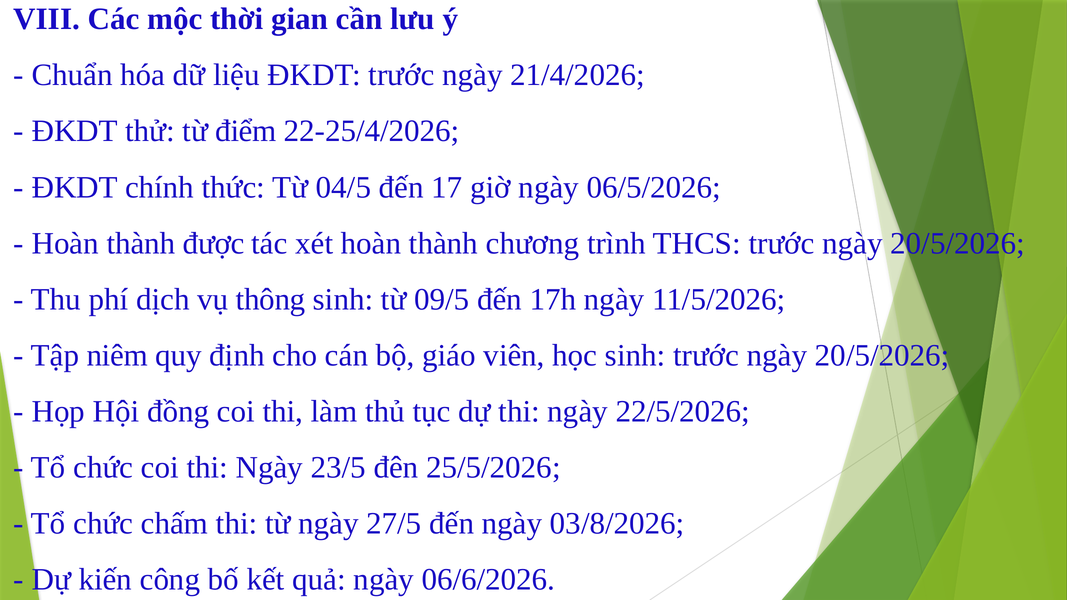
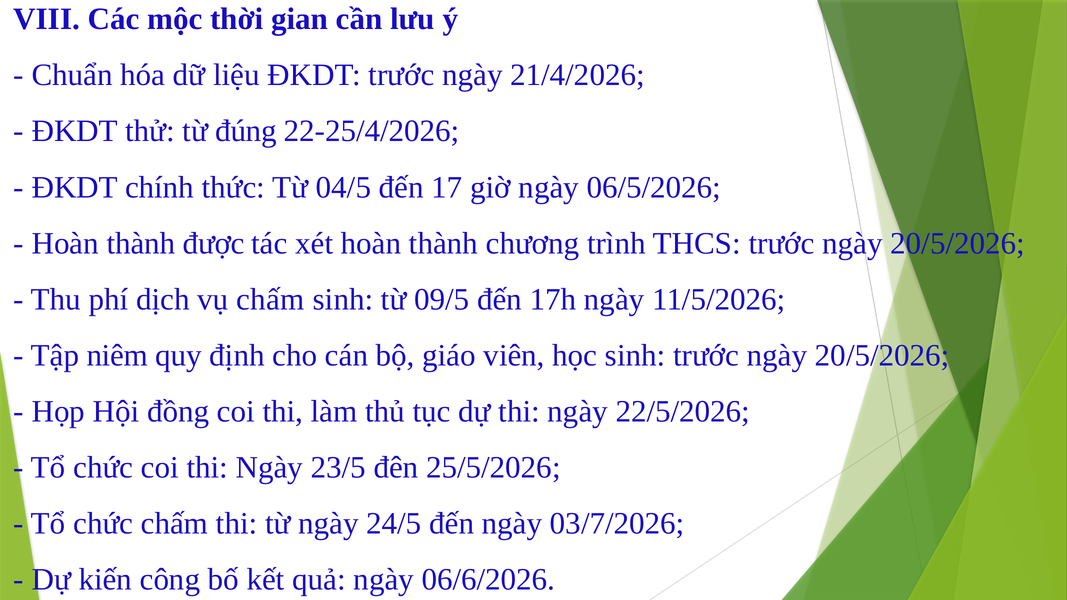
điểm: điểm -> đúng (246, 131)
vụ thông: thông -> chấm (270, 299)
27/5: 27/5 -> 24/5 (394, 524)
03/8/2026: 03/8/2026 -> 03/7/2026 (617, 524)
